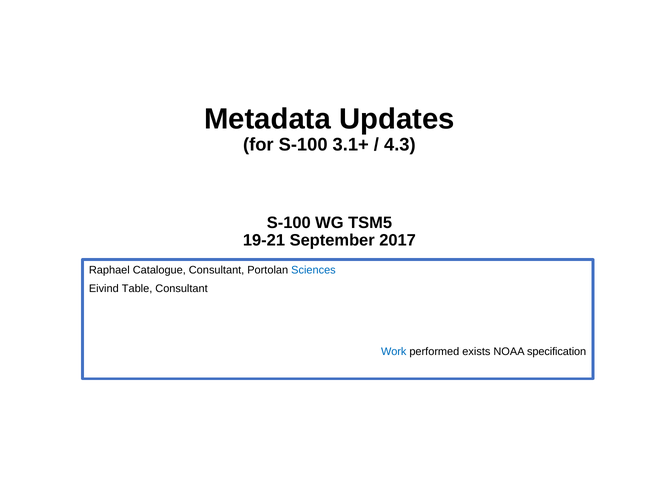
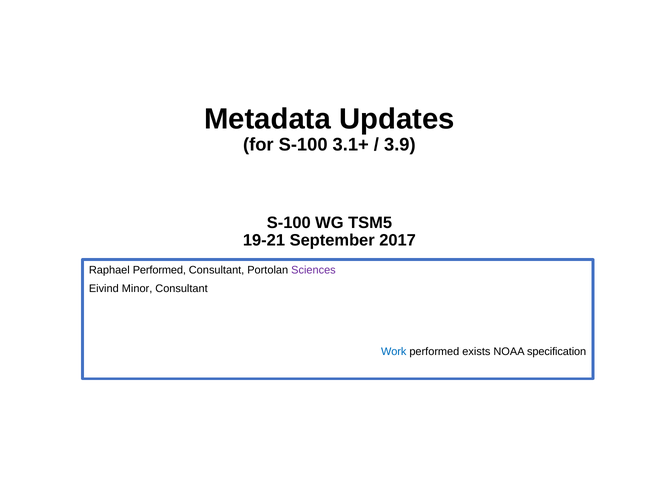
4.3: 4.3 -> 3.9 (400, 145)
Raphael Catalogue: Catalogue -> Performed (159, 270)
Sciences colour: blue -> purple (313, 270)
Table: Table -> Minor (137, 289)
